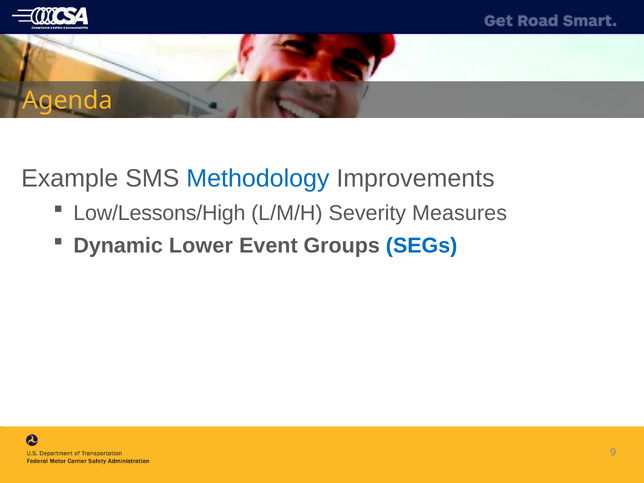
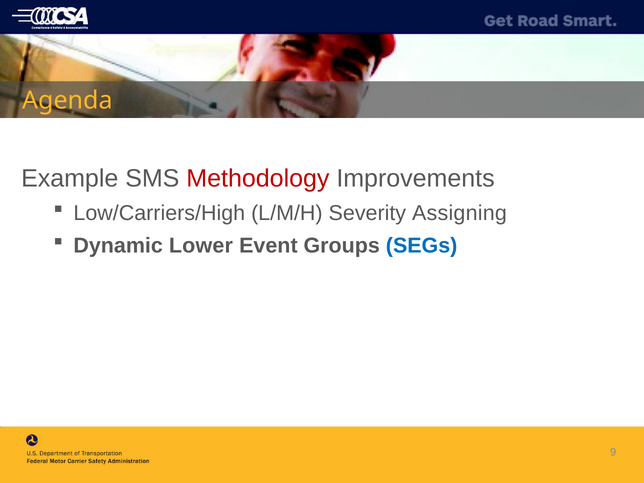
Methodology colour: blue -> red (258, 179)
Low/Lessons/High: Low/Lessons/High -> Low/Carriers/High (159, 213)
Measures: Measures -> Assigning (459, 213)
